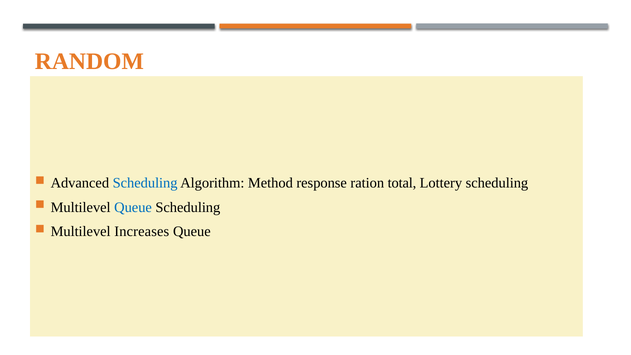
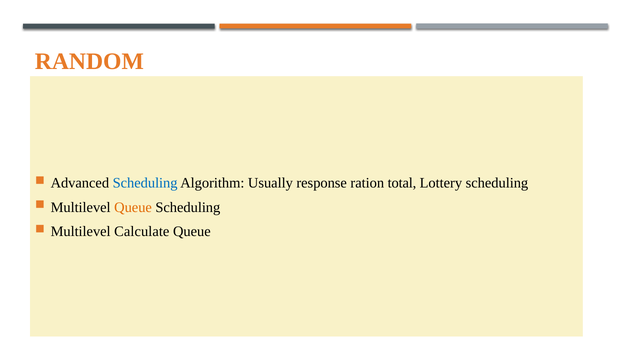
Method: Method -> Usually (270, 183)
Queue colour: blue -> orange (133, 207)
Increases: Increases -> Calculate (142, 231)
